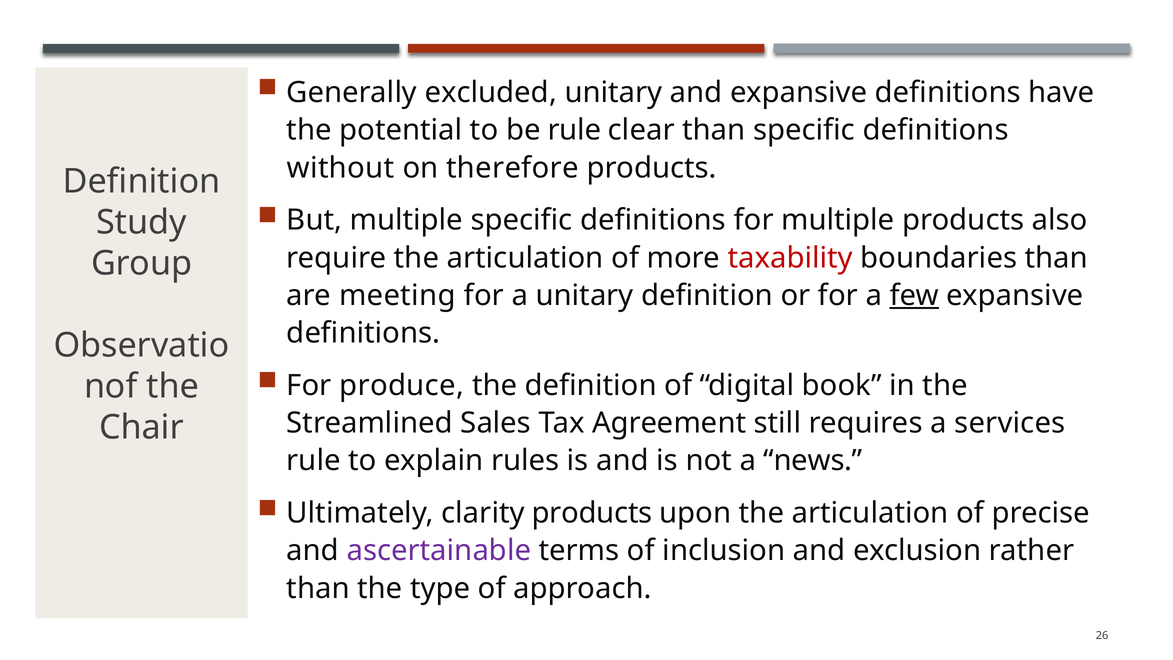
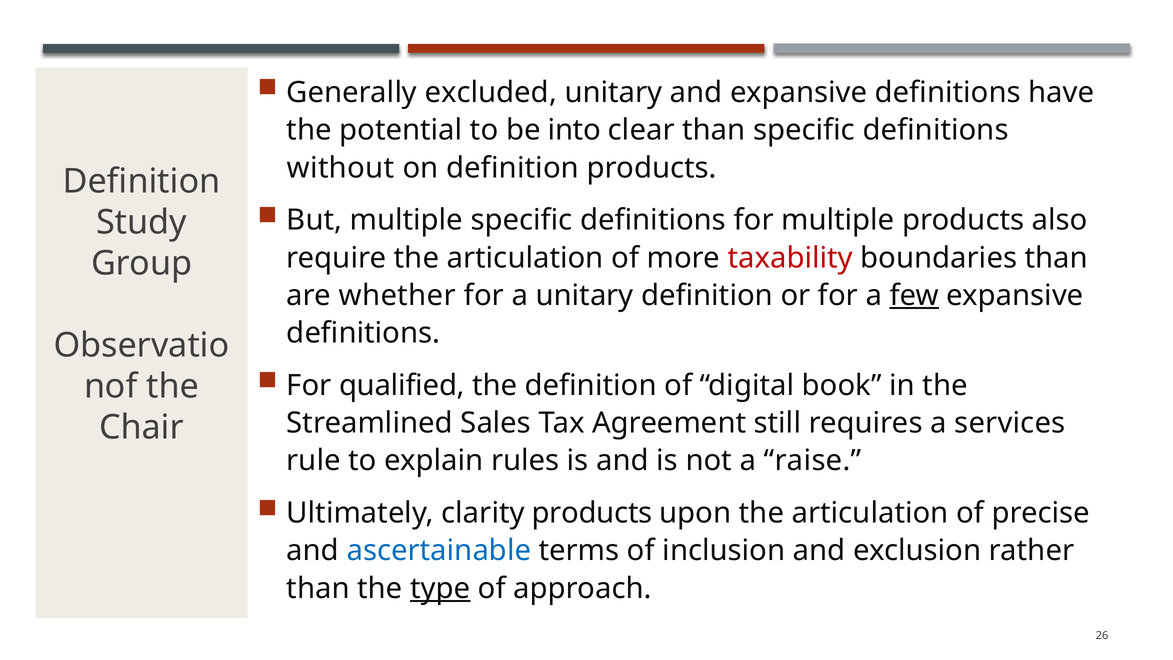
be rule: rule -> into (574, 130)
on therefore: therefore -> definition (513, 168)
meeting: meeting -> whether (397, 295)
produce: produce -> qualified (402, 385)
news: news -> raise (813, 461)
ascertainable colour: purple -> blue (439, 551)
type underline: none -> present (440, 588)
